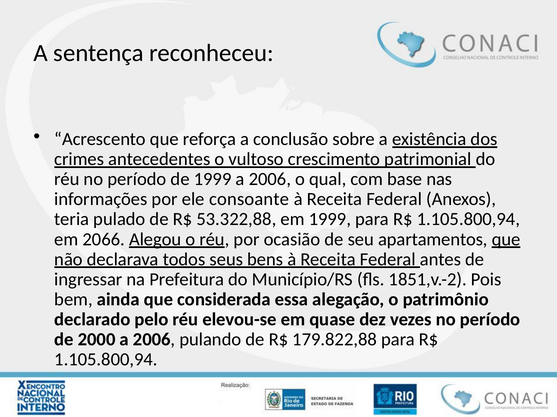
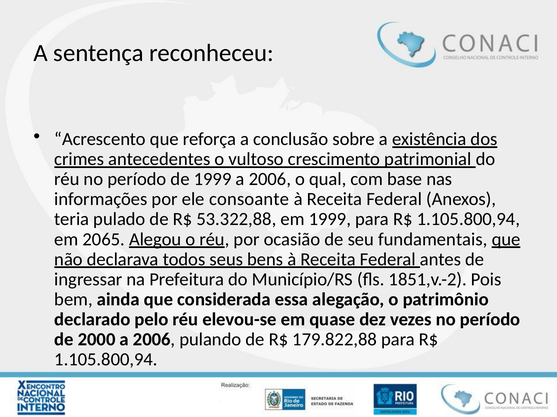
2066: 2066 -> 2065 (104, 240)
apartamentos: apartamentos -> fundamentais (433, 240)
